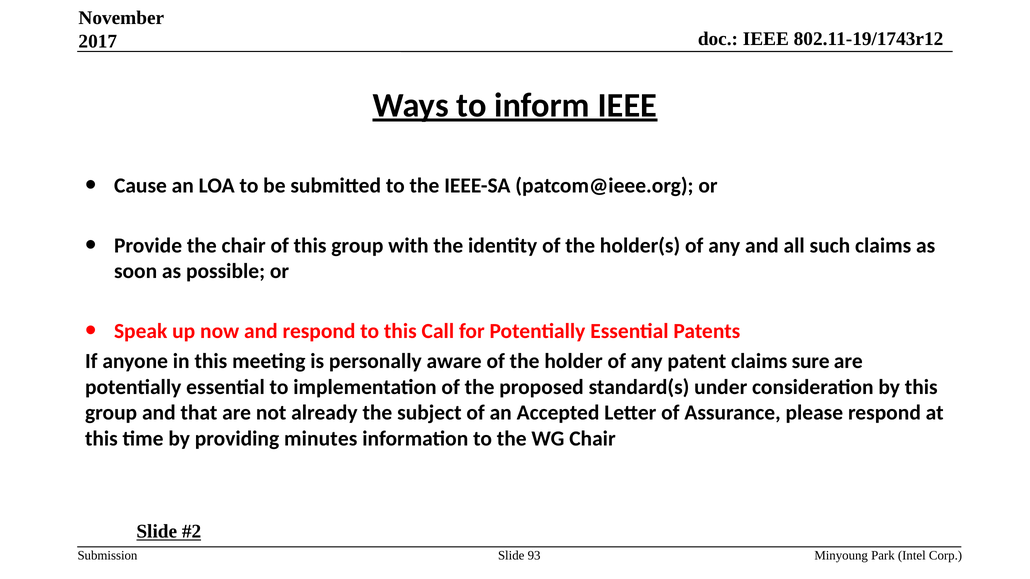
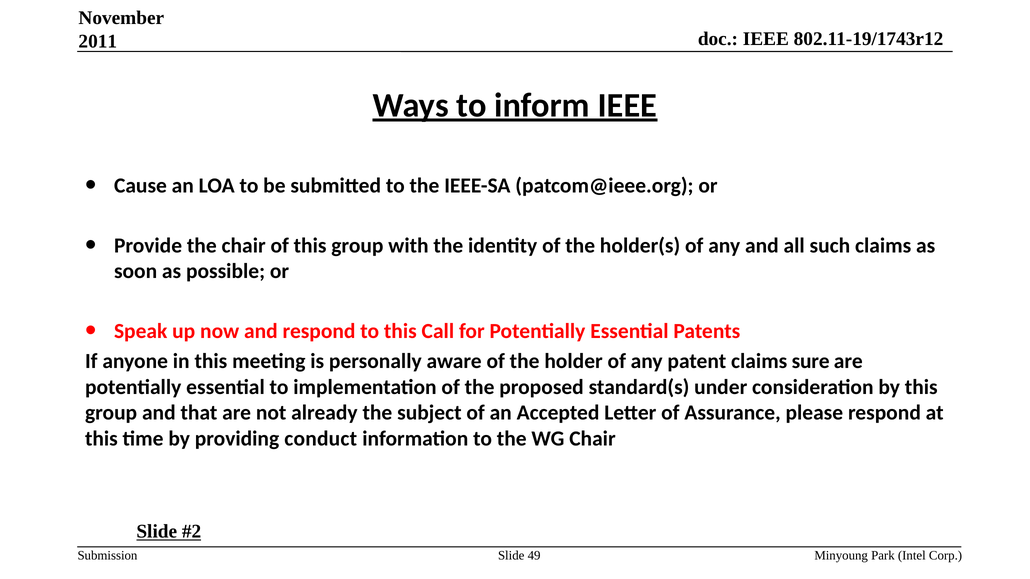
2017: 2017 -> 2011 (98, 41)
minutes: minutes -> conduct (321, 439)
93: 93 -> 49 (534, 556)
